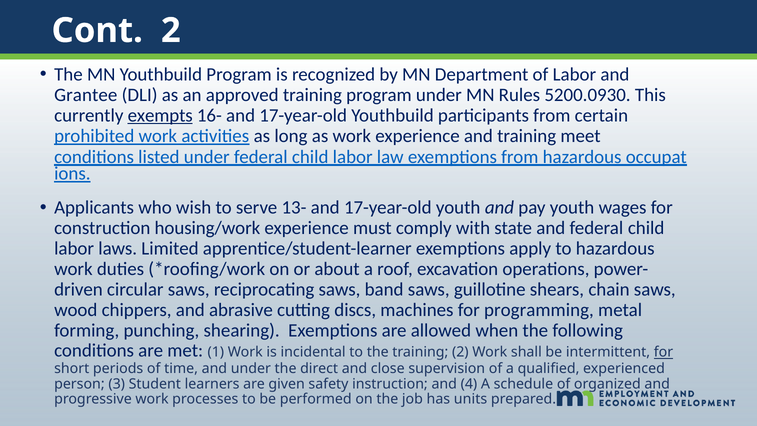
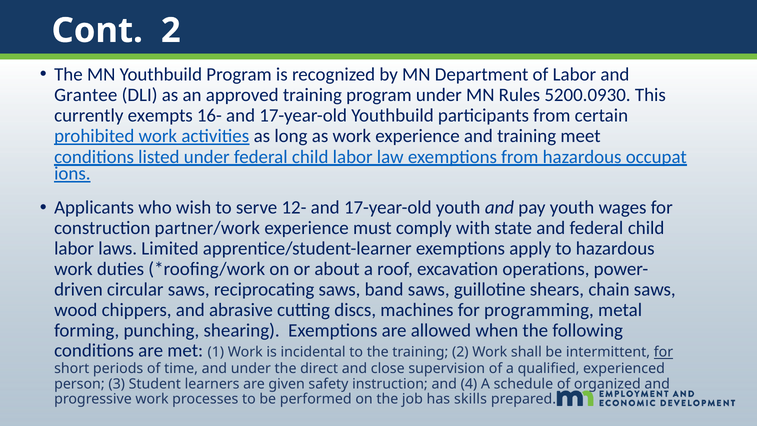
exempts underline: present -> none (160, 115)
13-: 13- -> 12- (294, 208)
housing/work: housing/work -> partner/work (207, 228)
units: units -> skills (471, 399)
